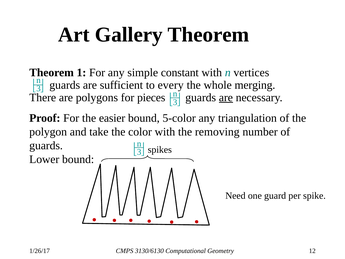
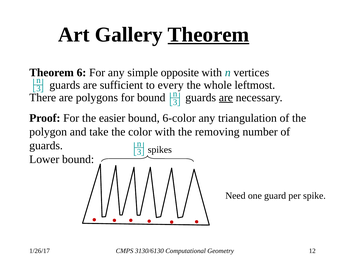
Theorem underline: none -> present (208, 35)
1: 1 -> 6 (81, 73)
constant: constant -> opposite (180, 73)
merging: merging -> leftmost (255, 85)
for pieces: pieces -> bound (151, 97)
5-color: 5-color -> 6-color (179, 118)
